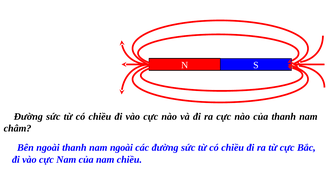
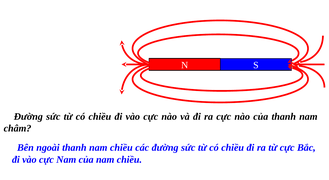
thanh nam ngoài: ngoài -> chiều (121, 148)
